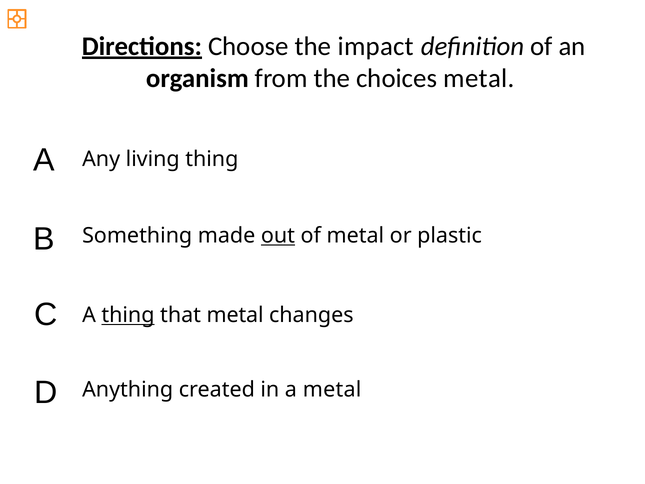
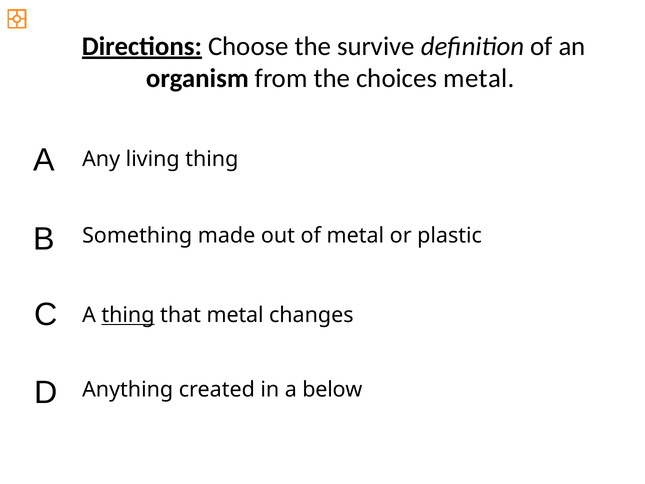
impact: impact -> survive (376, 46)
out underline: present -> none (278, 236)
a metal: metal -> below (332, 389)
